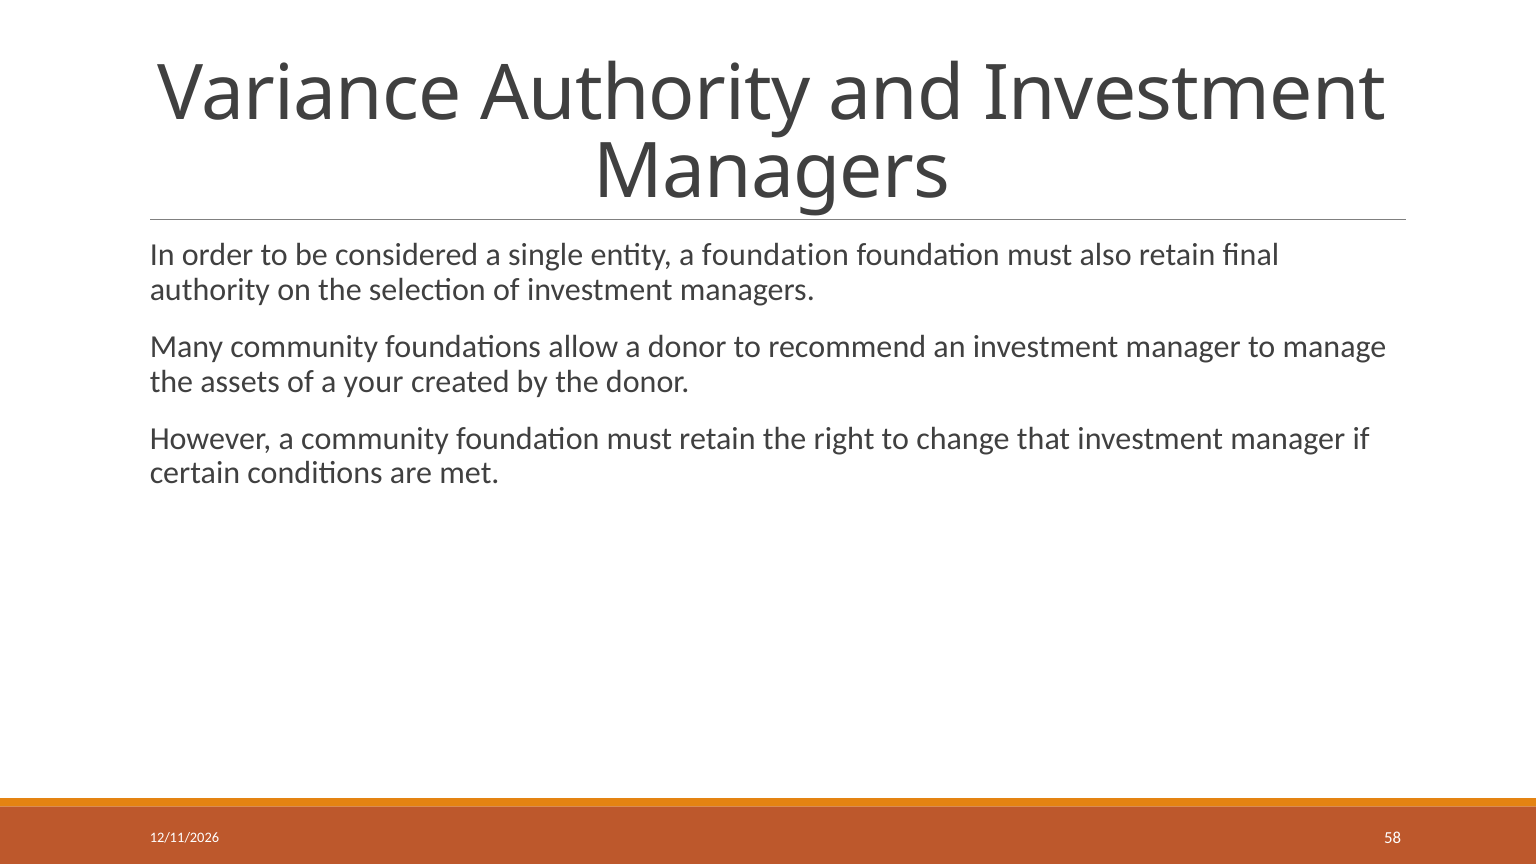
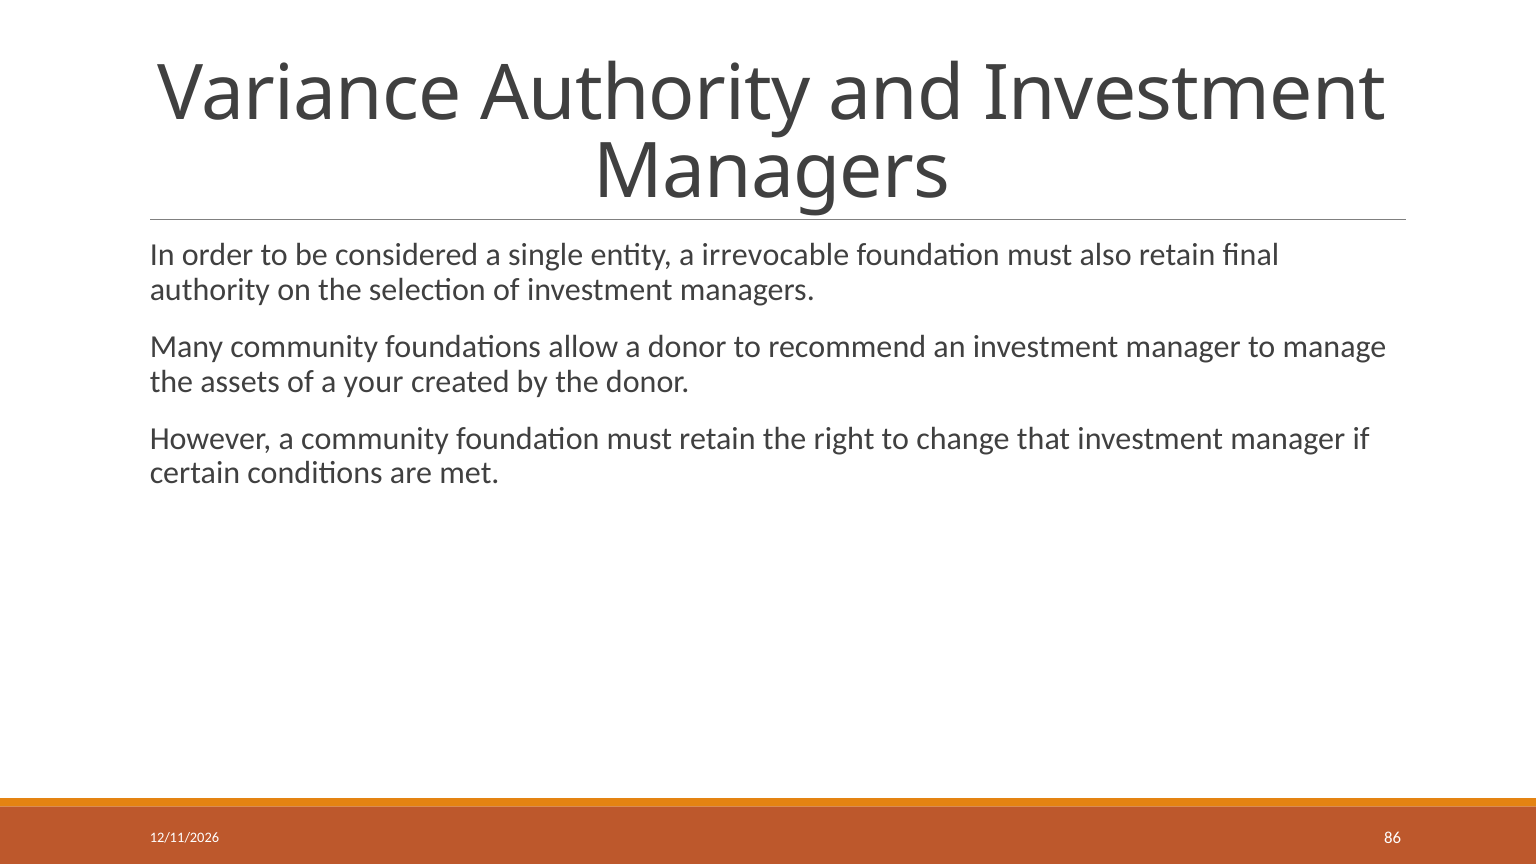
a foundation: foundation -> irrevocable (775, 255)
58: 58 -> 86 (1393, 838)
